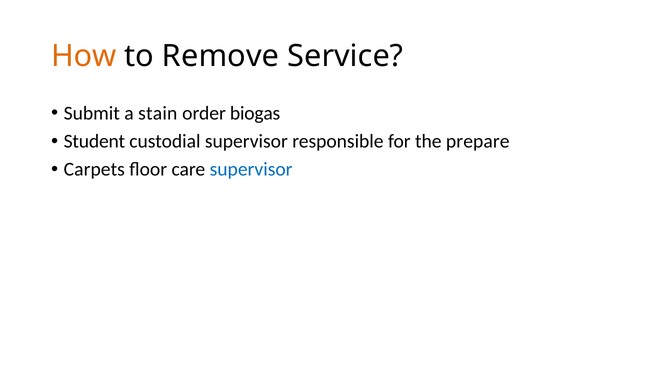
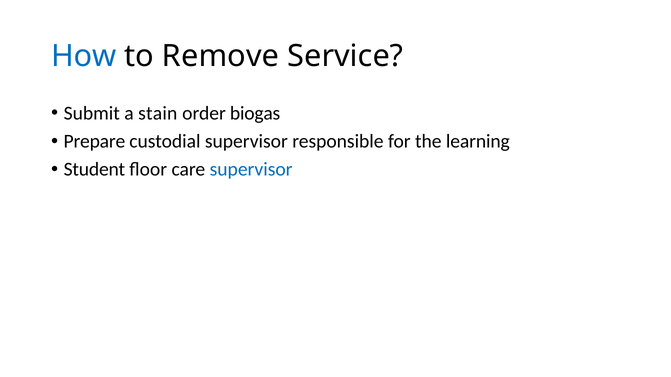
How colour: orange -> blue (84, 56)
Student: Student -> Prepare (94, 142)
prepare: prepare -> learning (478, 142)
Carpets: Carpets -> Student (94, 170)
